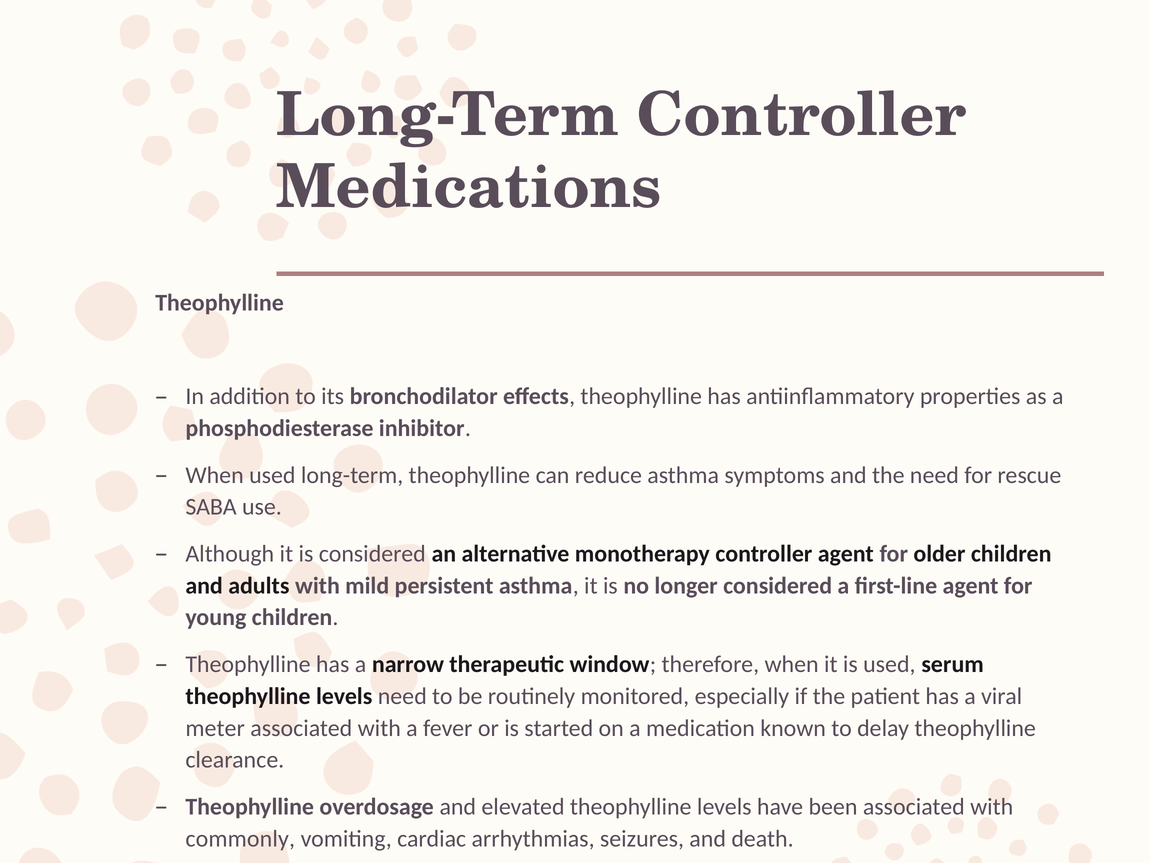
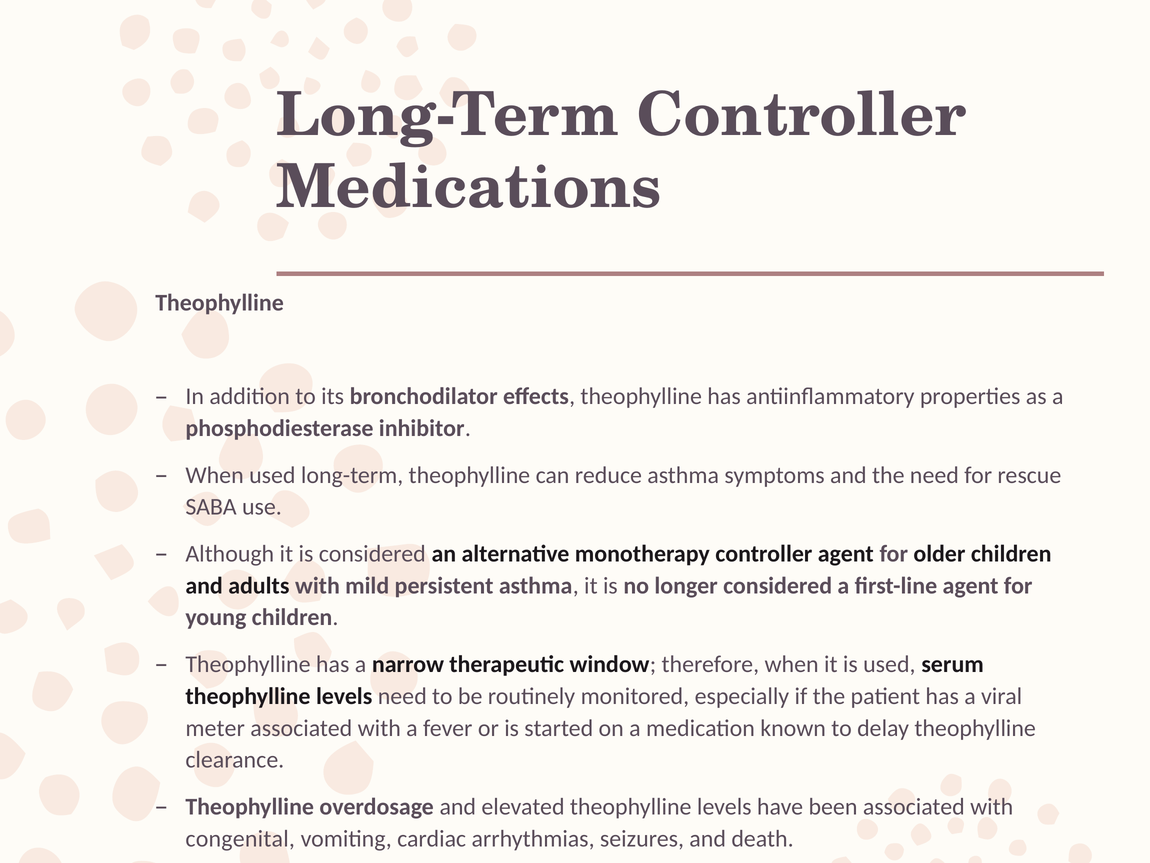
commonly: commonly -> congenital (240, 838)
